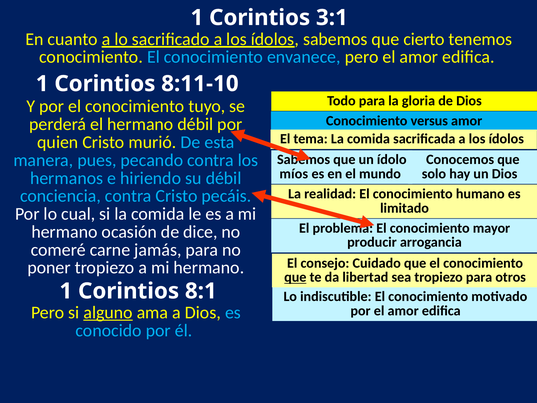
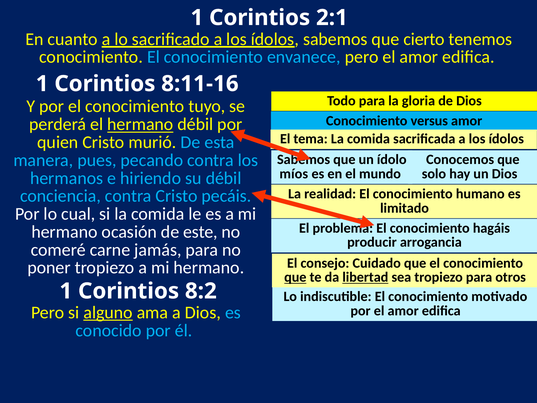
3:1: 3:1 -> 2:1 (332, 18)
8:11-10: 8:11-10 -> 8:11-16 (200, 84)
hermano underline: none -> present (140, 124)
mayor: mayor -> hagáis (491, 228)
dice: dice -> este (200, 232)
libertad underline: none -> present (365, 277)
8:1: 8:1 -> 8:2 (201, 291)
